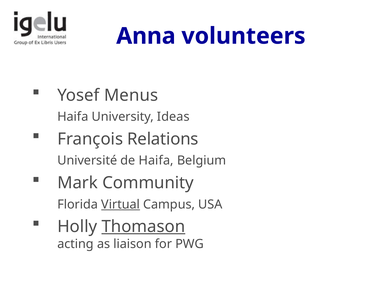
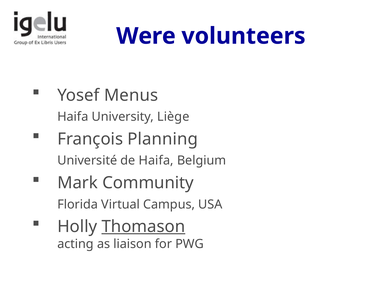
Anna: Anna -> Were (146, 36)
Ideas: Ideas -> Liège (173, 117)
Relations: Relations -> Planning (163, 139)
Virtual underline: present -> none (121, 204)
